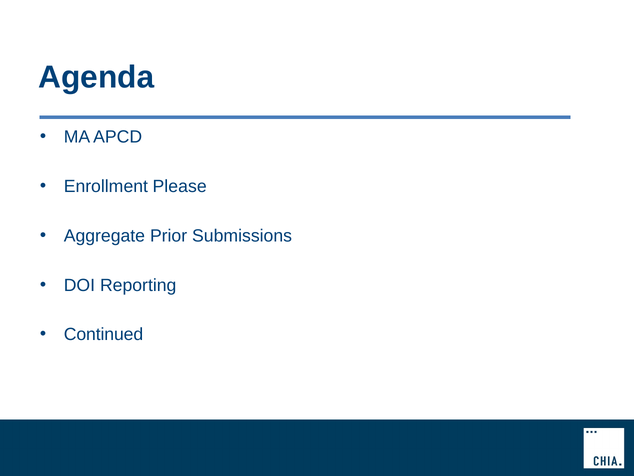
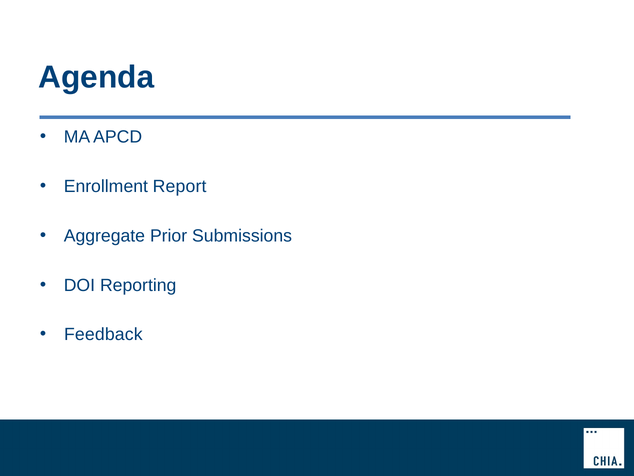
Please: Please -> Report (180, 186)
Continued: Continued -> Feedback (103, 334)
